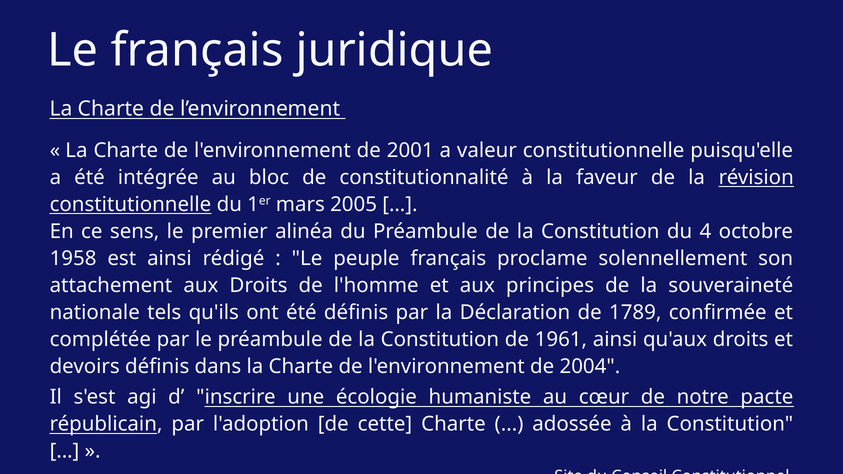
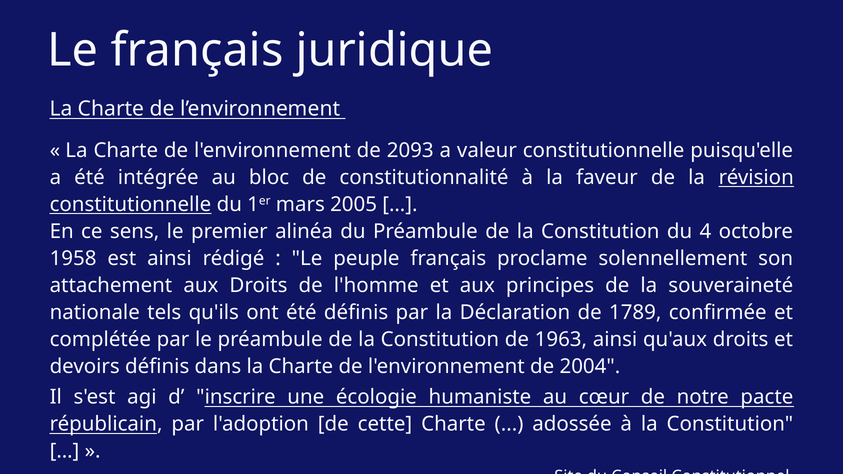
2001: 2001 -> 2093 (410, 150)
1961: 1961 -> 1963 (561, 340)
